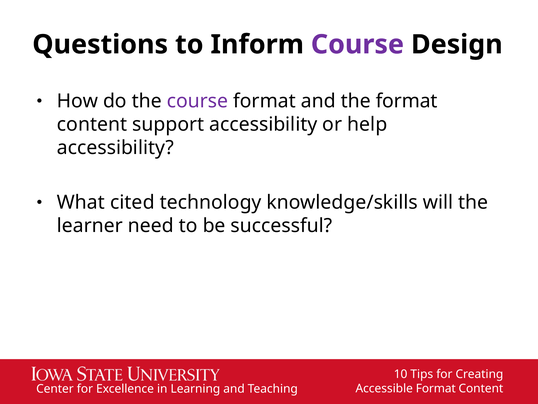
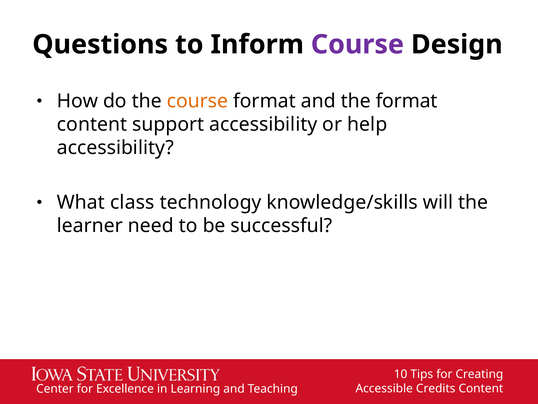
course colour: purple -> orange (198, 101)
cited: cited -> class (132, 202)
Format: Format -> Credits (436, 388)
